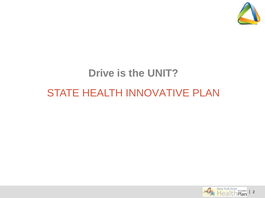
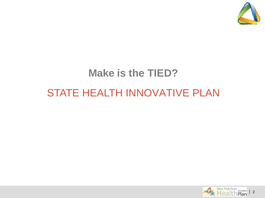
Drive: Drive -> Make (101, 74)
UNIT: UNIT -> TIED (163, 74)
